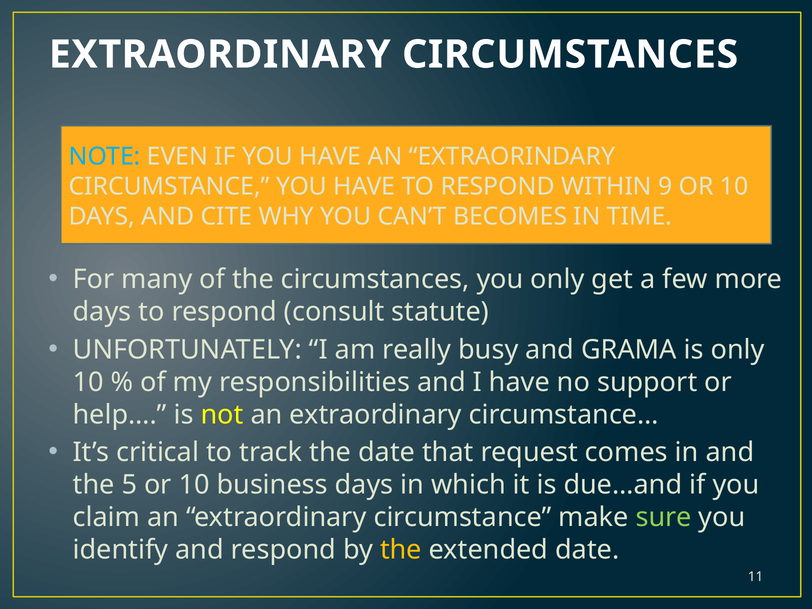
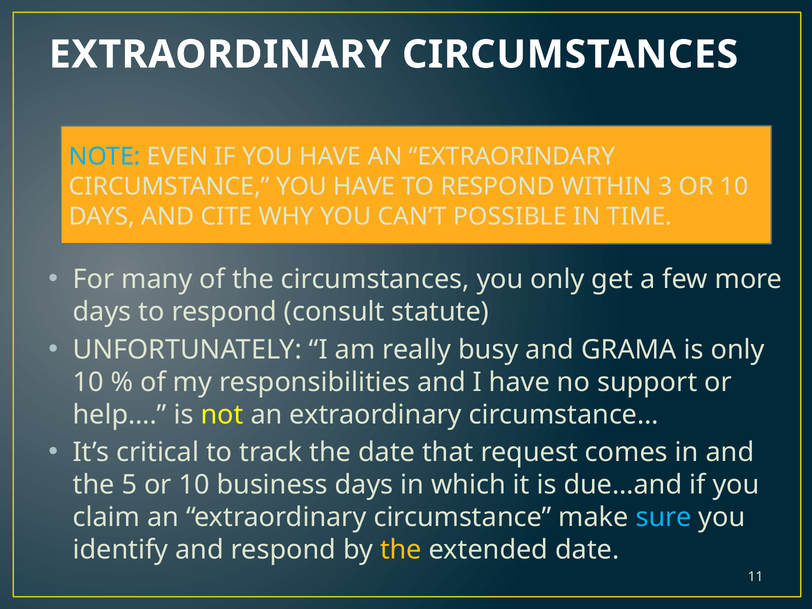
9: 9 -> 3 (665, 187)
BECOMES: BECOMES -> POSSIBLE (510, 216)
sure colour: light green -> light blue (664, 517)
